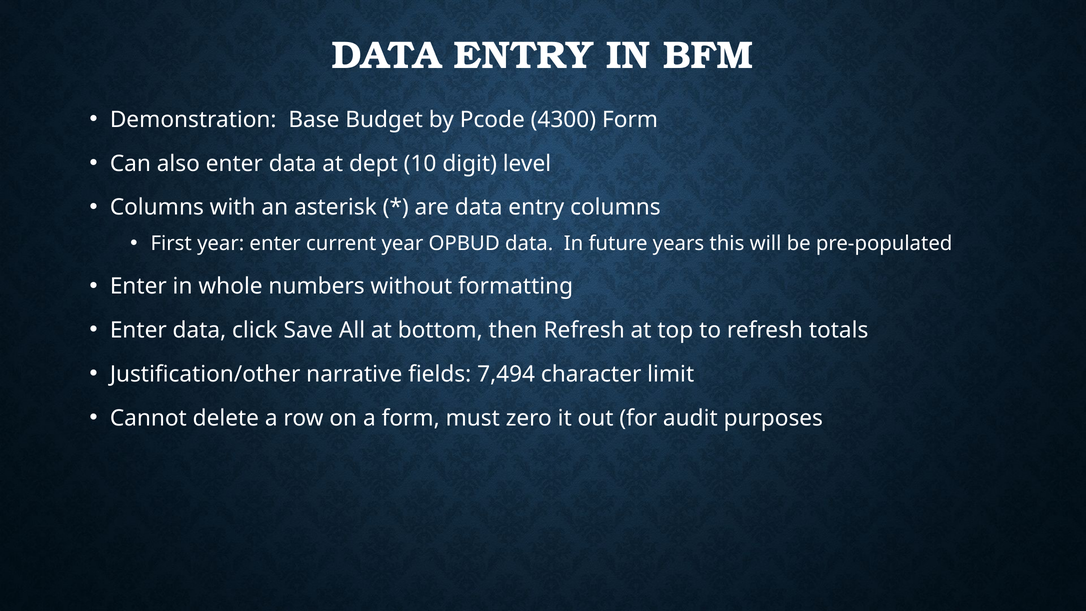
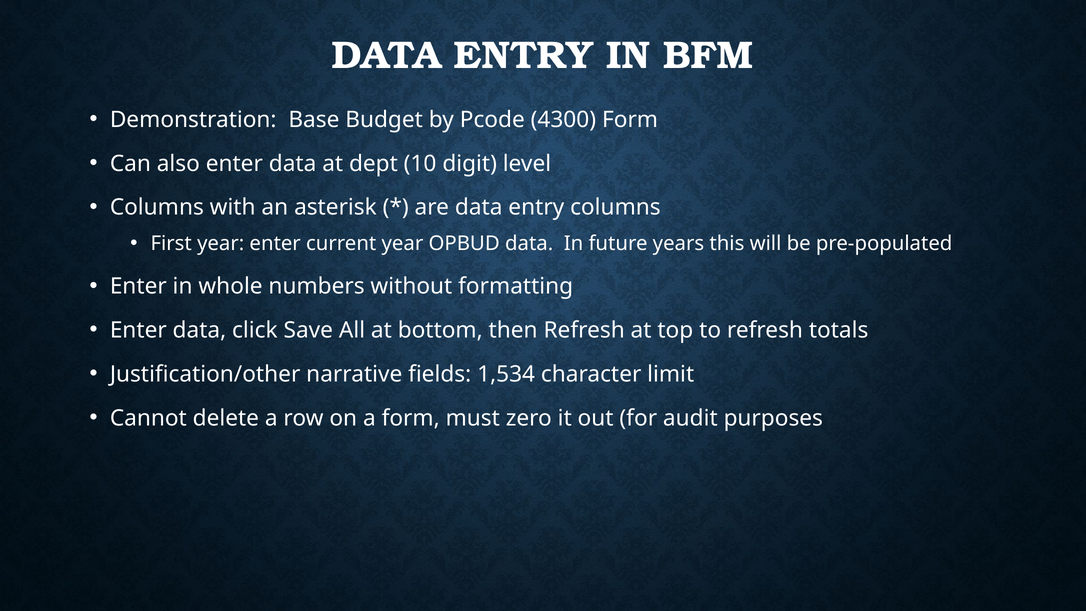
7,494: 7,494 -> 1,534 (506, 374)
